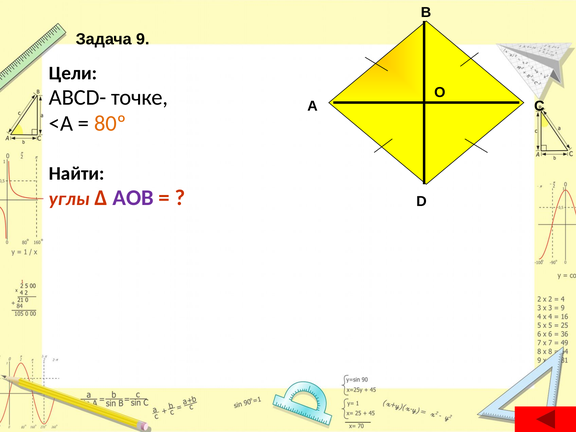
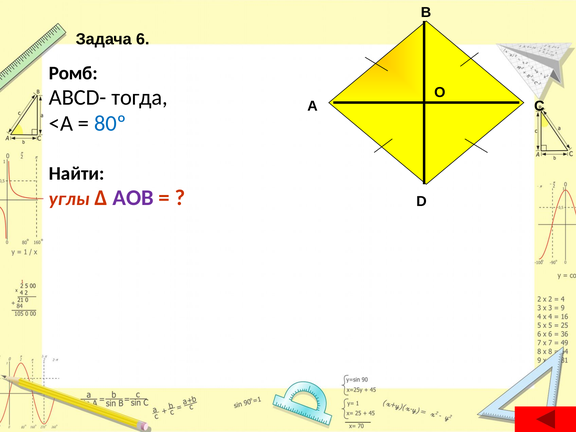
9: 9 -> 6 (143, 39)
Цели: Цели -> Ромб (73, 73)
точке: точке -> тогда (140, 97)
80º colour: orange -> blue (110, 123)
